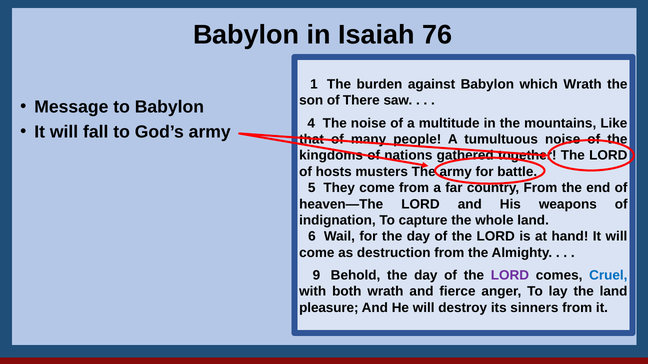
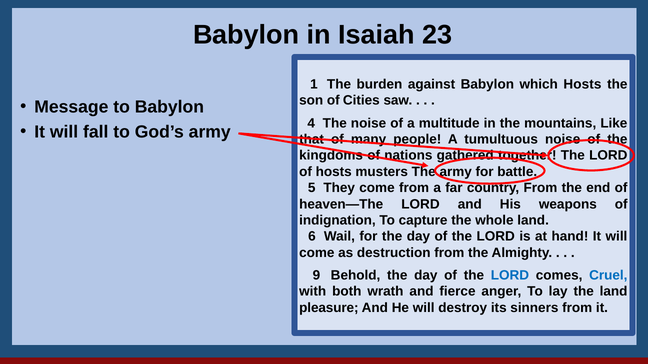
76: 76 -> 23 (437, 35)
which Wrath: Wrath -> Hosts (582, 84)
There: There -> Cities (361, 101)
LORD colour: purple -> blue (510, 276)
